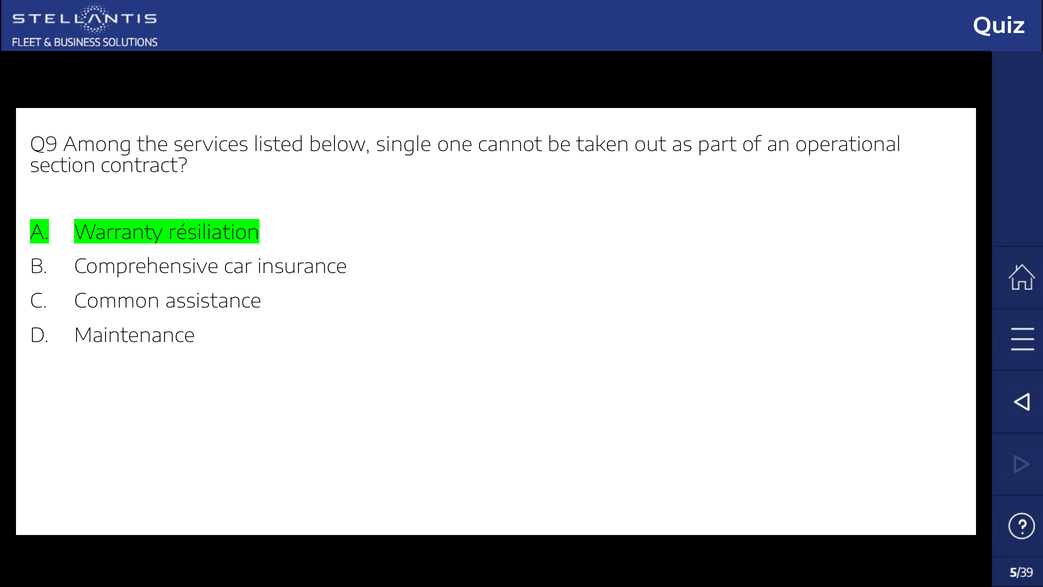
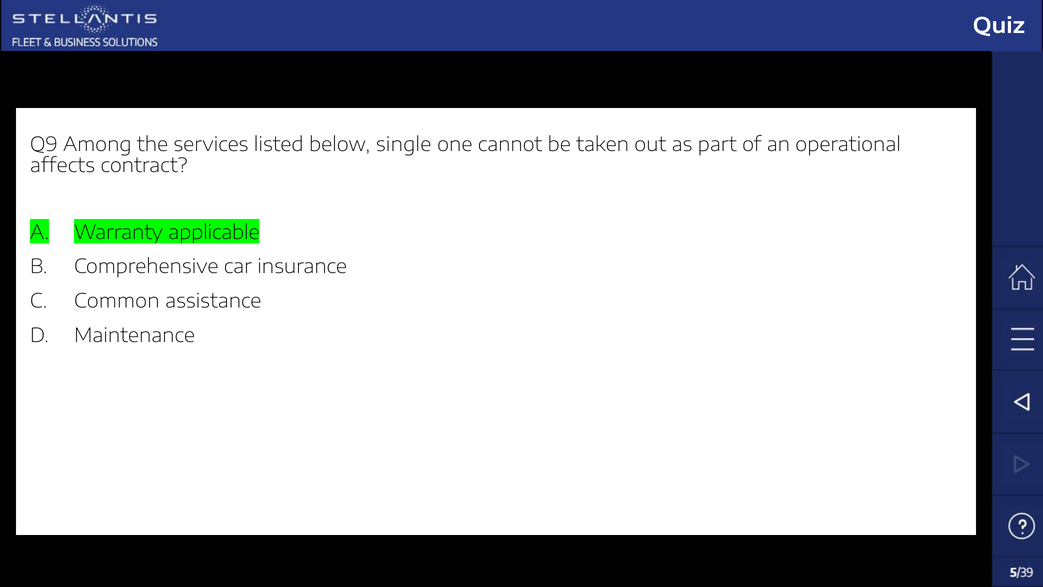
section: section -> affects (63, 166)
résiliation: résiliation -> applicable (214, 232)
